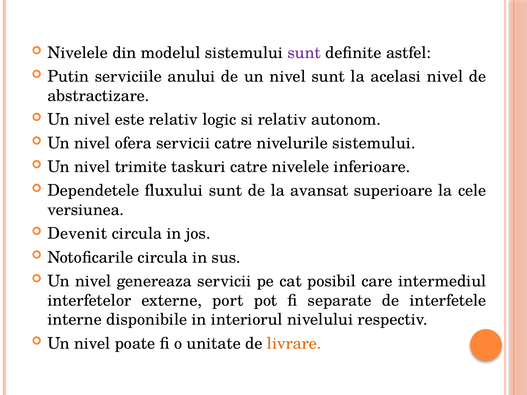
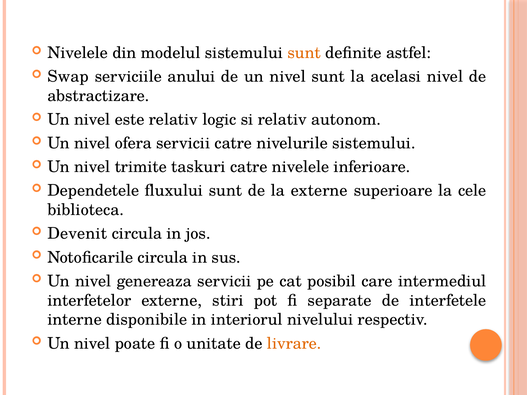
sunt colour: purple -> orange (304, 53)
Putin: Putin -> Swap (68, 77)
la avansat: avansat -> externe (319, 191)
versiunea: versiunea -> biblioteca (86, 210)
port: port -> stiri (228, 301)
